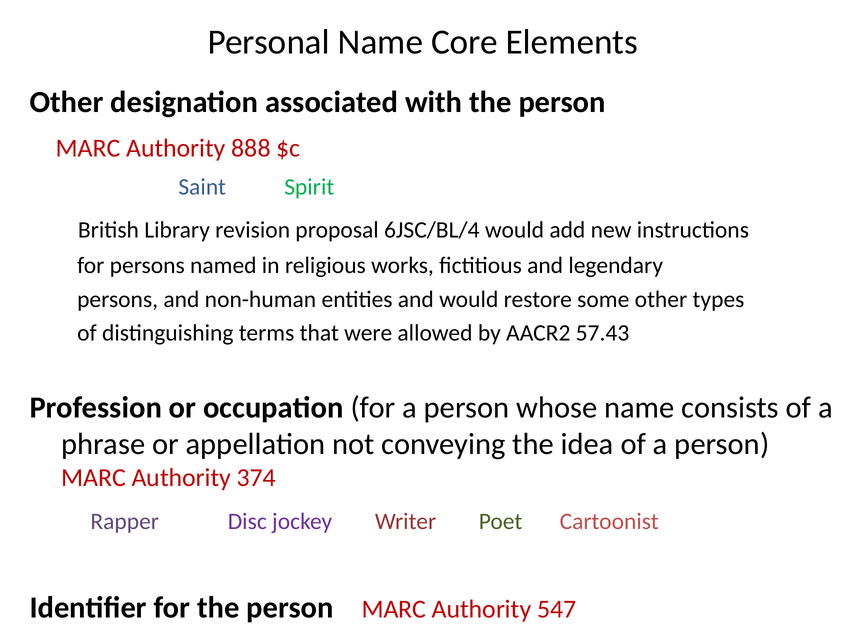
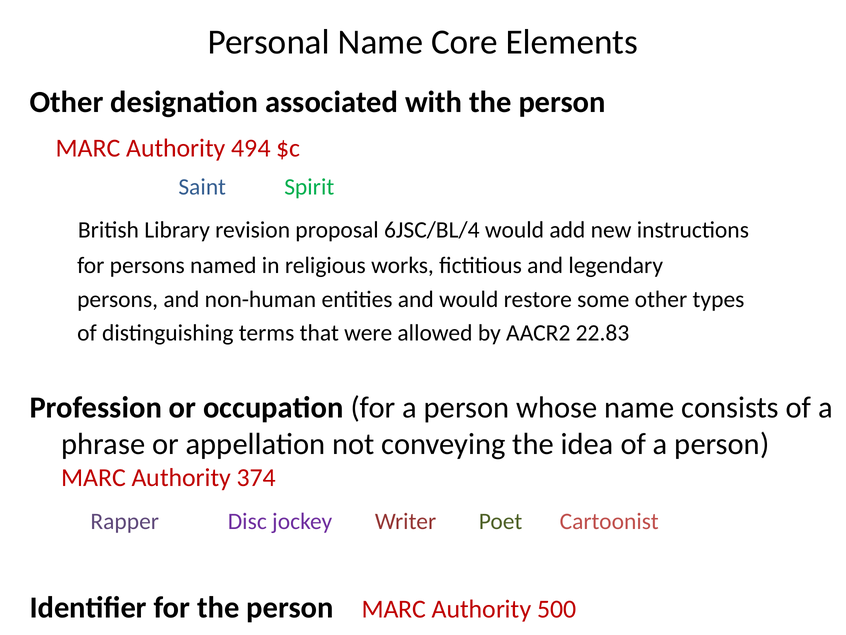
888: 888 -> 494 (251, 148)
57.43: 57.43 -> 22.83 (602, 333)
547: 547 -> 500 (557, 609)
